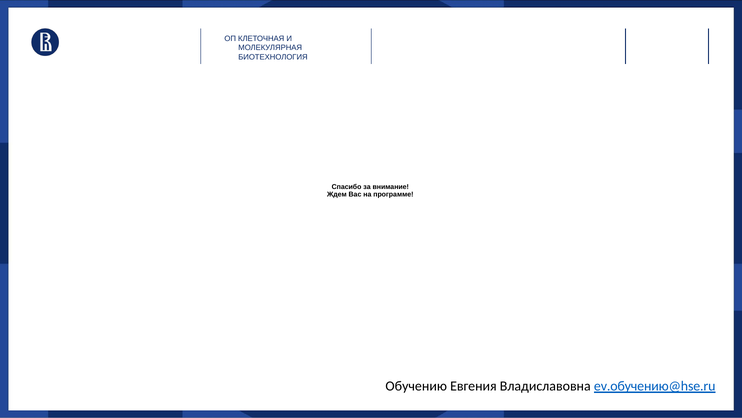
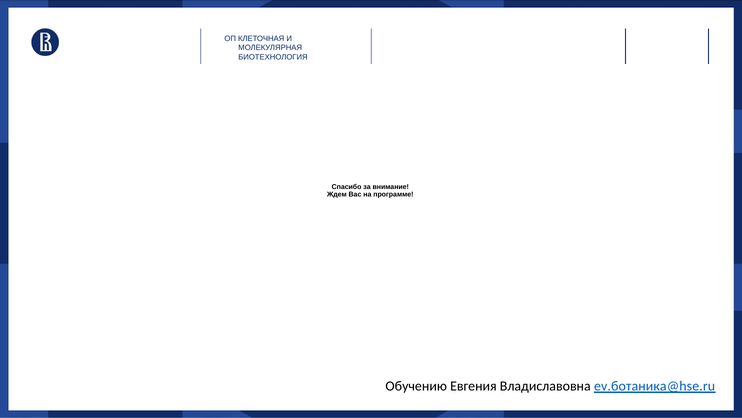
ev.обучению@hse.ru: ev.обучению@hse.ru -> ev.ботаника@hse.ru (655, 386)
